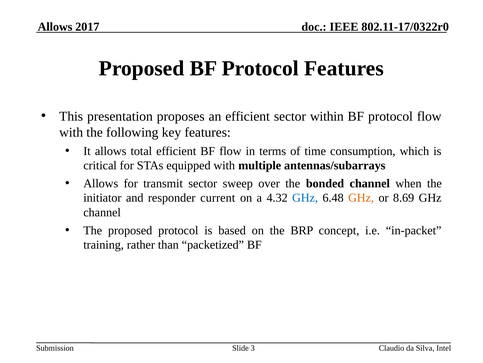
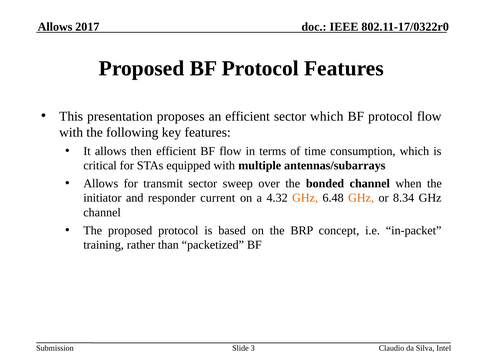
sector within: within -> which (327, 116)
total: total -> then (141, 151)
GHz colour: blue -> orange (305, 198)
8.69: 8.69 -> 8.34 (404, 198)
